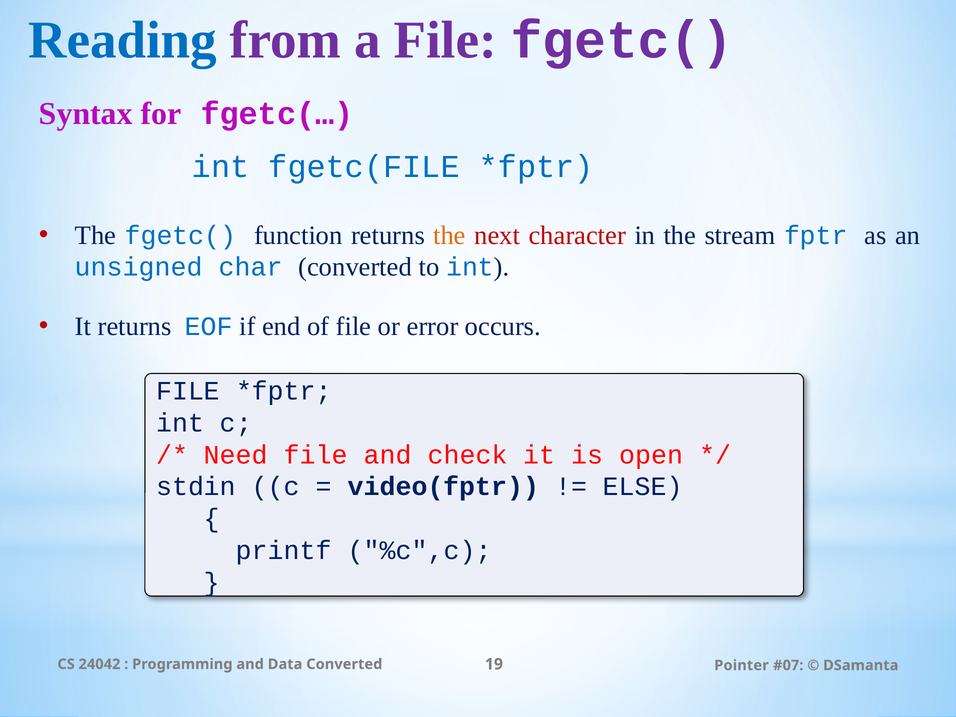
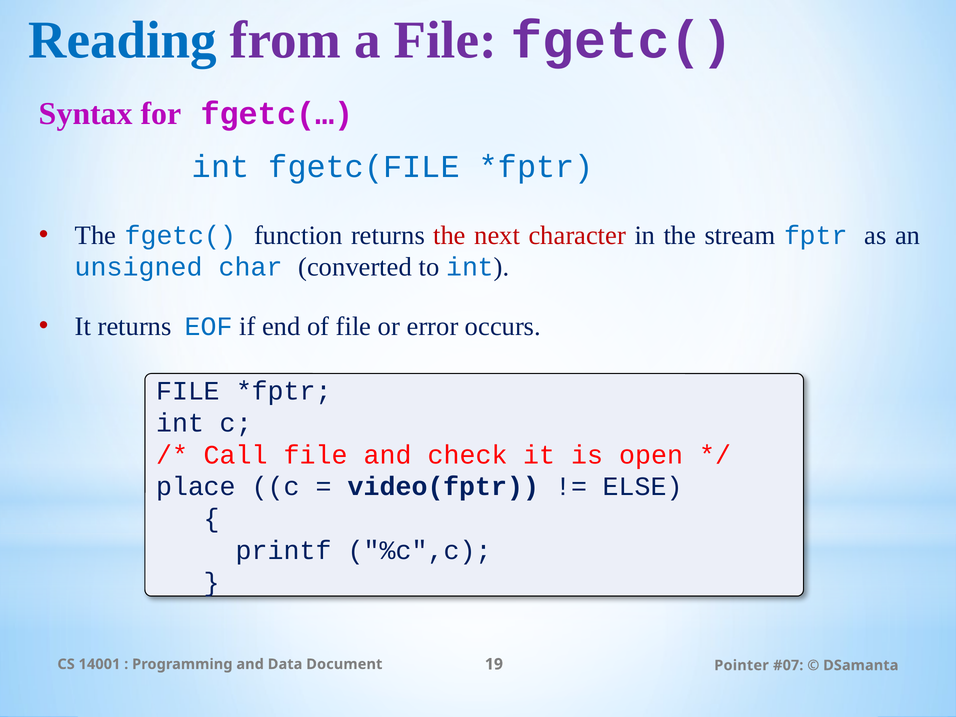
the colour: orange -> red (449, 235)
Need: Need -> Call (236, 455)
stdin: stdin -> place (196, 487)
24042: 24042 -> 14001 (99, 664)
Data Converted: Converted -> Document (344, 664)
